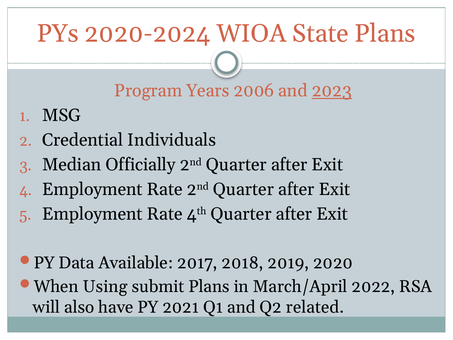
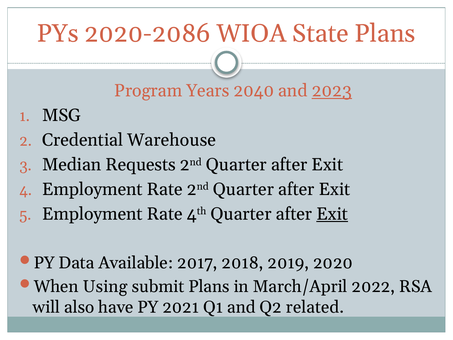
2020-2024: 2020-2024 -> 2020-2086 (148, 33)
2006: 2006 -> 2040 (254, 91)
Individuals: Individuals -> Warehouse (172, 140)
Officially: Officially -> Requests (141, 165)
Exit underline: none -> present (332, 214)
